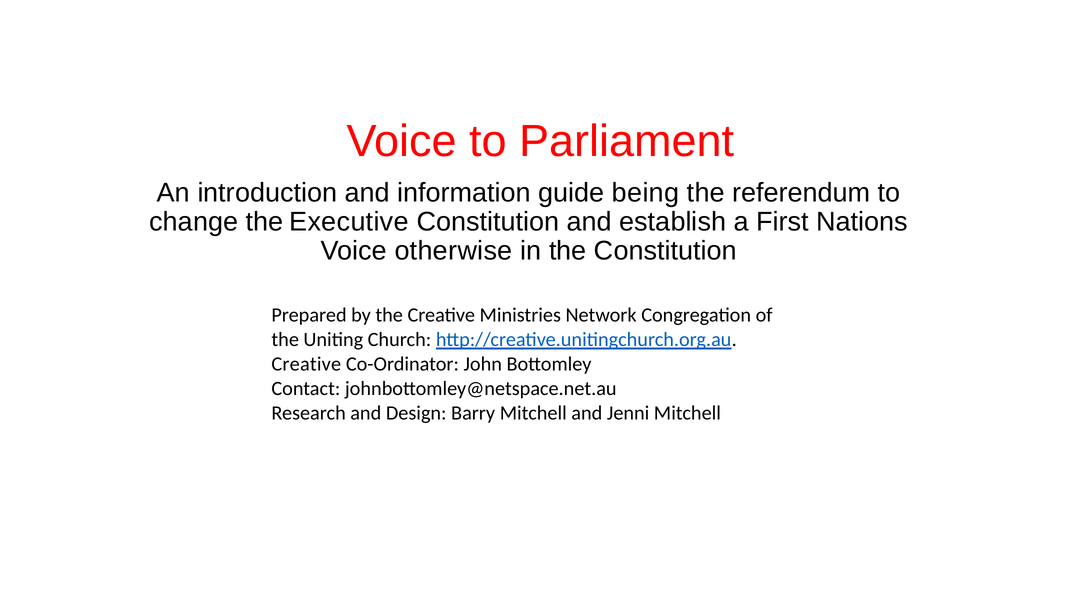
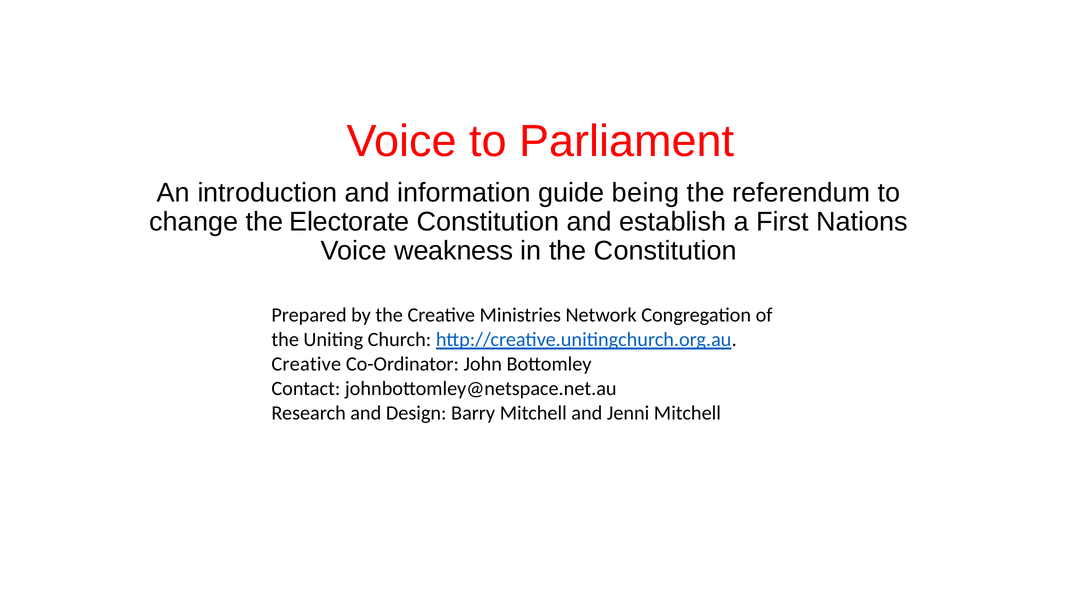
Executive: Executive -> Electorate (349, 222)
otherwise: otherwise -> weakness (454, 251)
